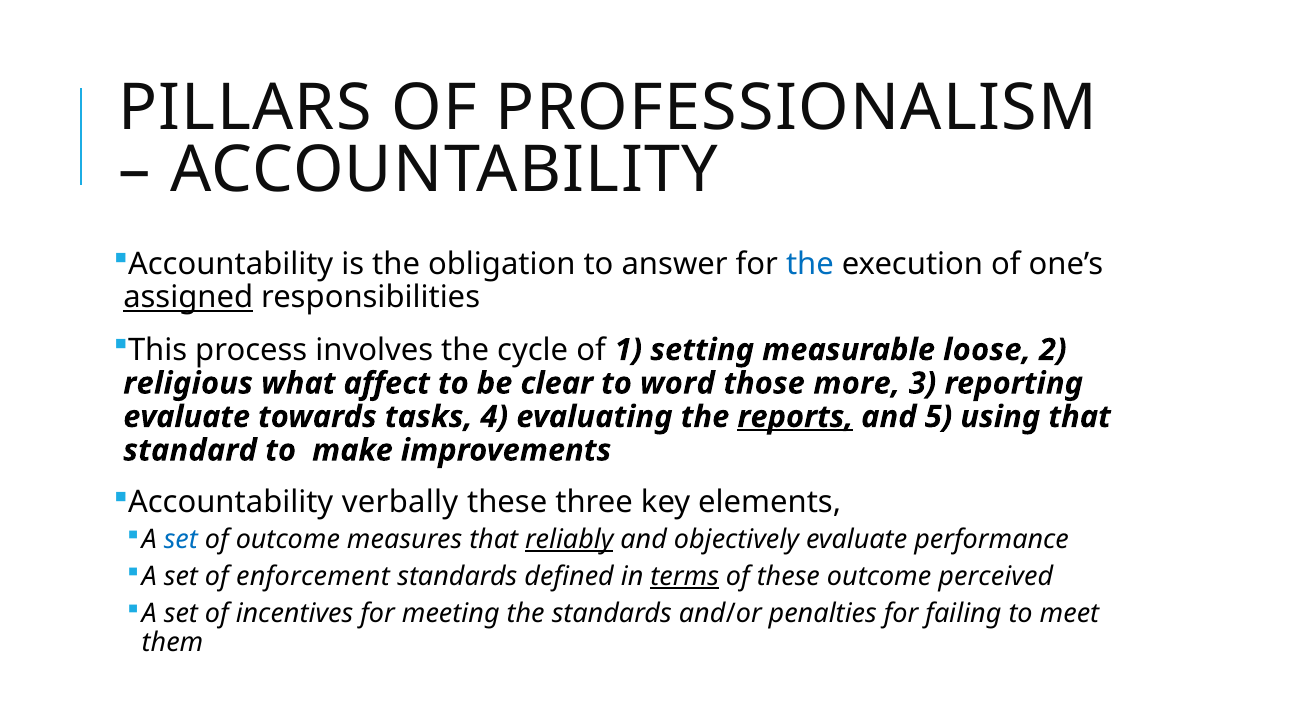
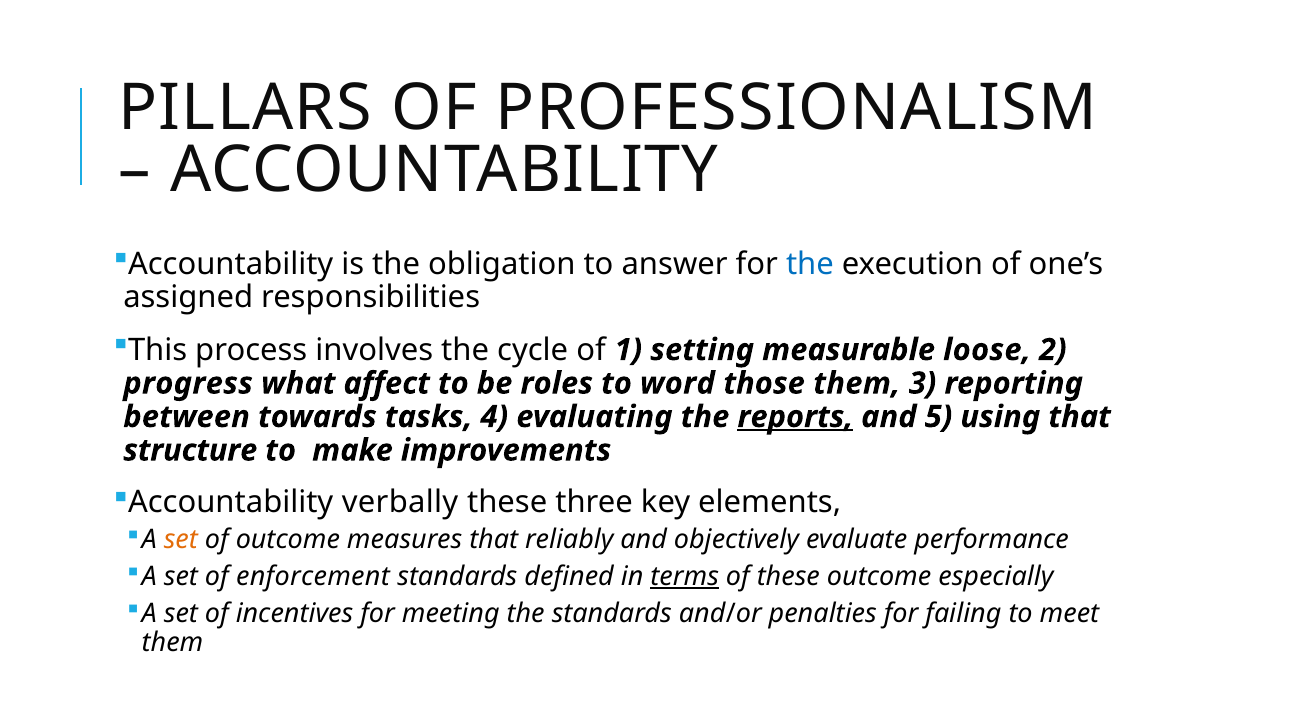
assigned underline: present -> none (188, 298)
religious: religious -> progress (188, 383)
clear: clear -> roles (557, 383)
those more: more -> them (857, 383)
evaluate: evaluate -> between (187, 417)
standard: standard -> structure (190, 450)
set colour: blue -> orange (181, 539)
reliably underline: present -> none (569, 539)
perceived: perceived -> especially (996, 577)
